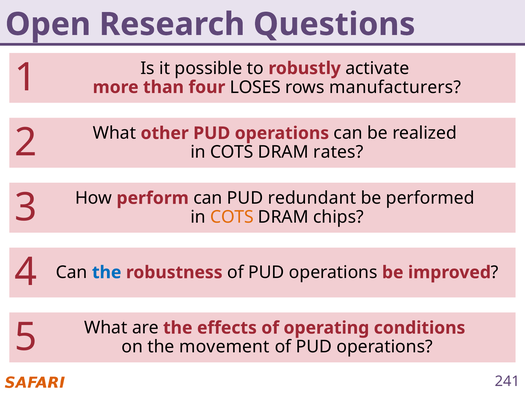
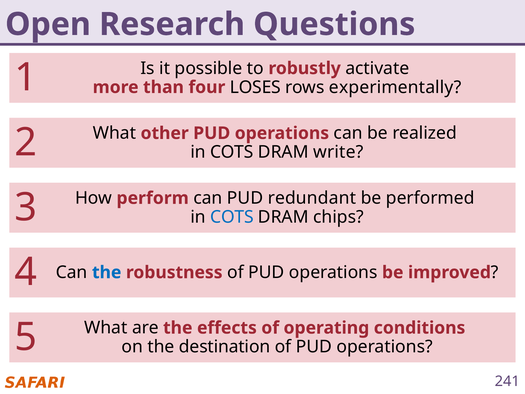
manufacturers: manufacturers -> experimentally (395, 87)
rates: rates -> write (338, 152)
COTS colour: orange -> blue (232, 217)
movement: movement -> destination (225, 347)
